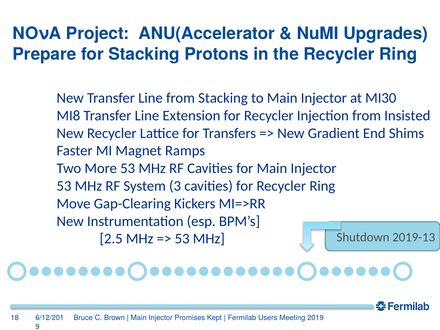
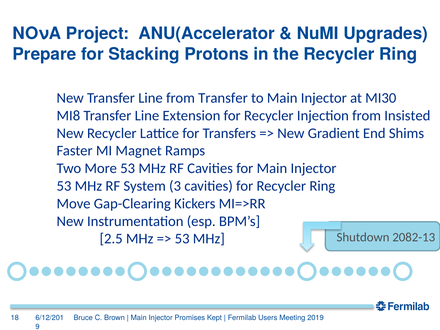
from Stacking: Stacking -> Transfer (223, 98)
2019-13: 2019-13 -> 2082-13 (414, 237)
